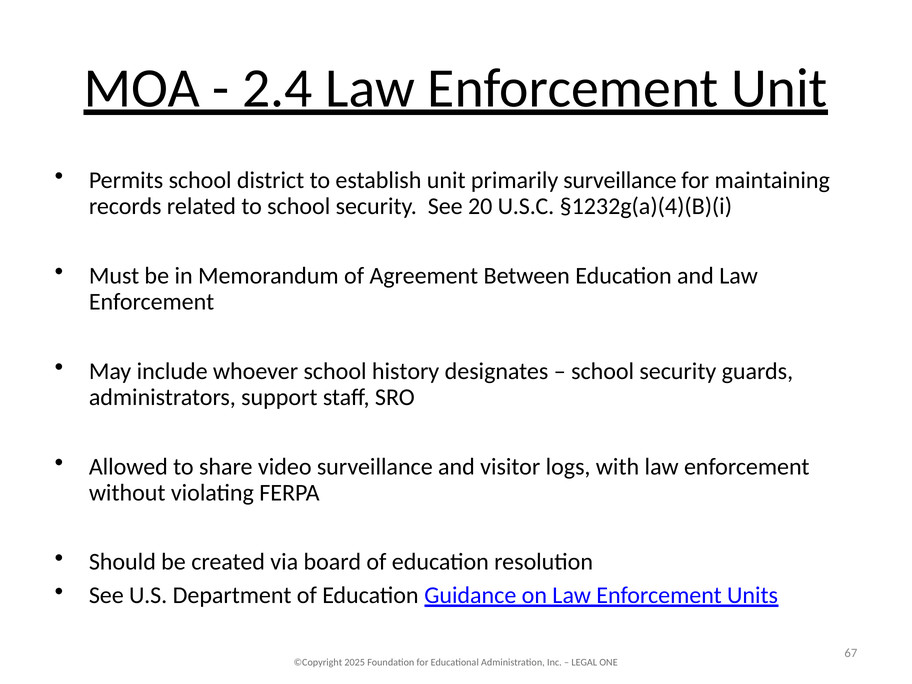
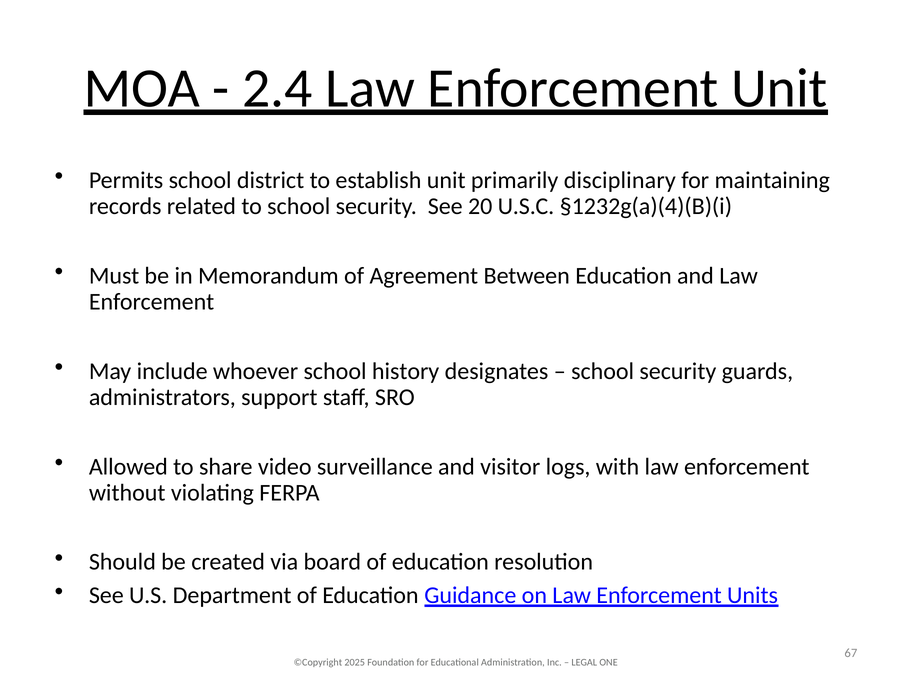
primarily surveillance: surveillance -> disciplinary (620, 180)
